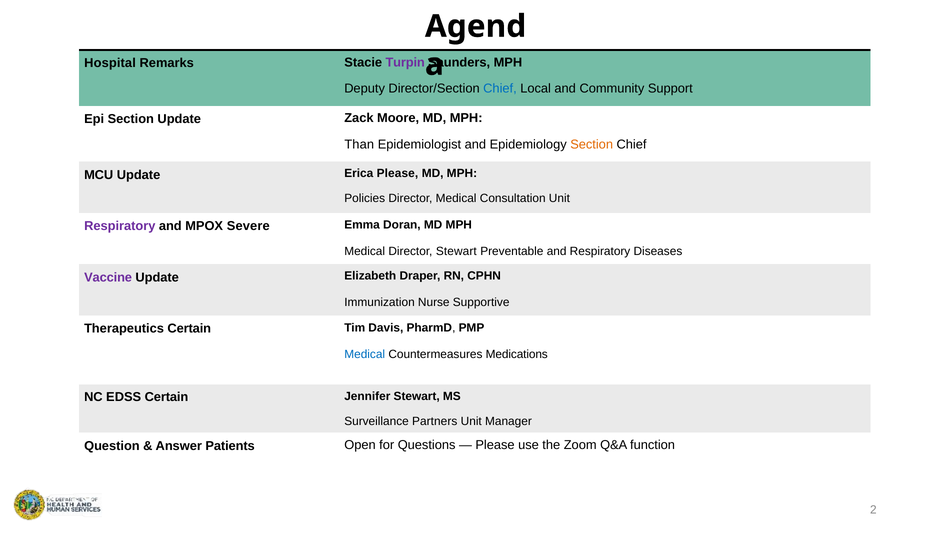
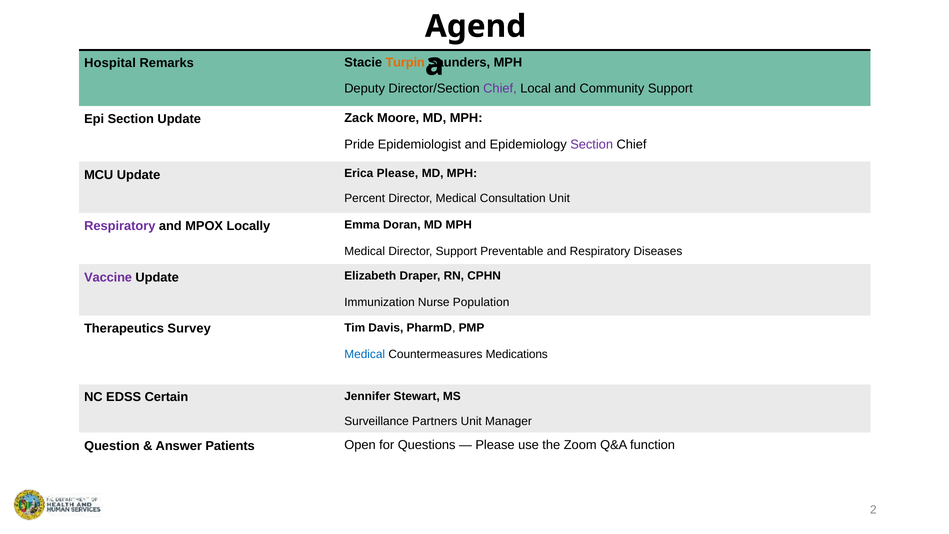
Turpin colour: purple -> orange (405, 62)
Chief colour: blue -> purple (500, 88)
Than: Than -> Pride (359, 144)
Section colour: orange -> purple (592, 144)
Policies: Policies -> Percent (365, 198)
Severe: Severe -> Locally (248, 226)
Director Stewart: Stewart -> Support (456, 251)
Supportive: Supportive -> Population (481, 302)
Therapeutics Certain: Certain -> Survey (189, 328)
